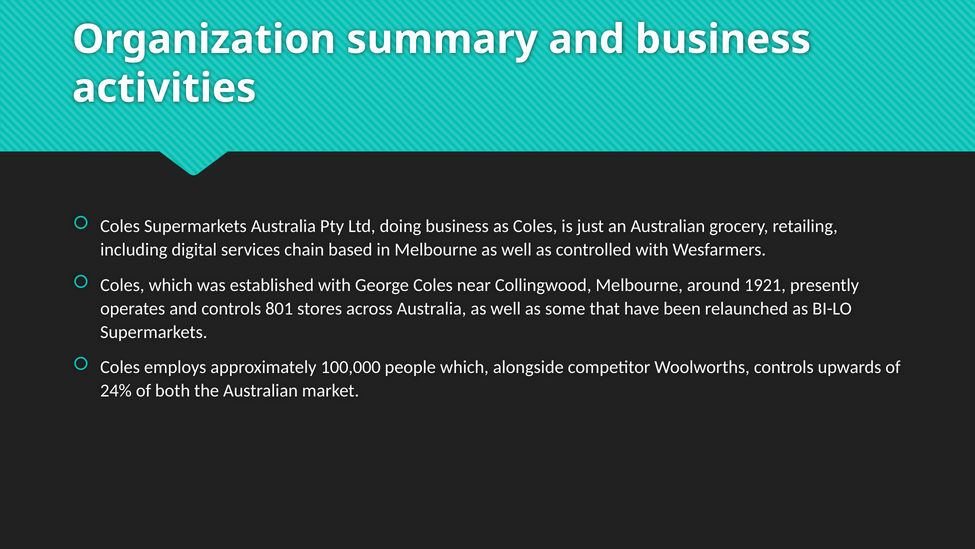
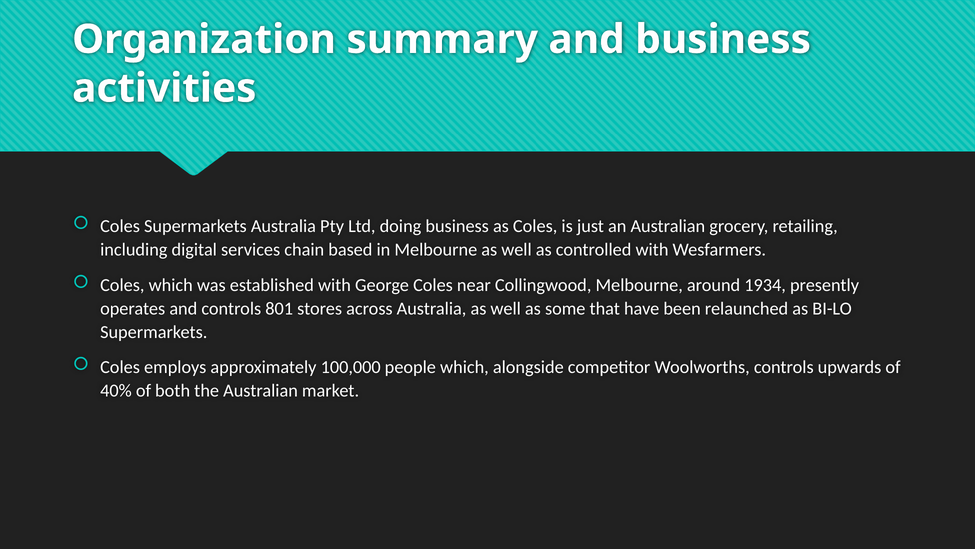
1921: 1921 -> 1934 (765, 285)
24%: 24% -> 40% (116, 390)
